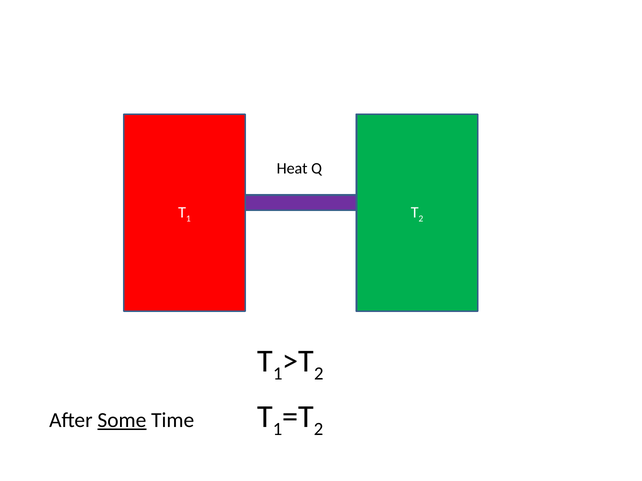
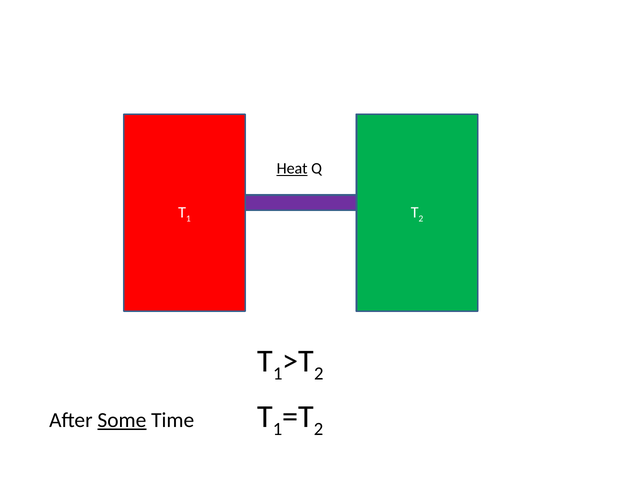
Heat underline: none -> present (292, 169)
